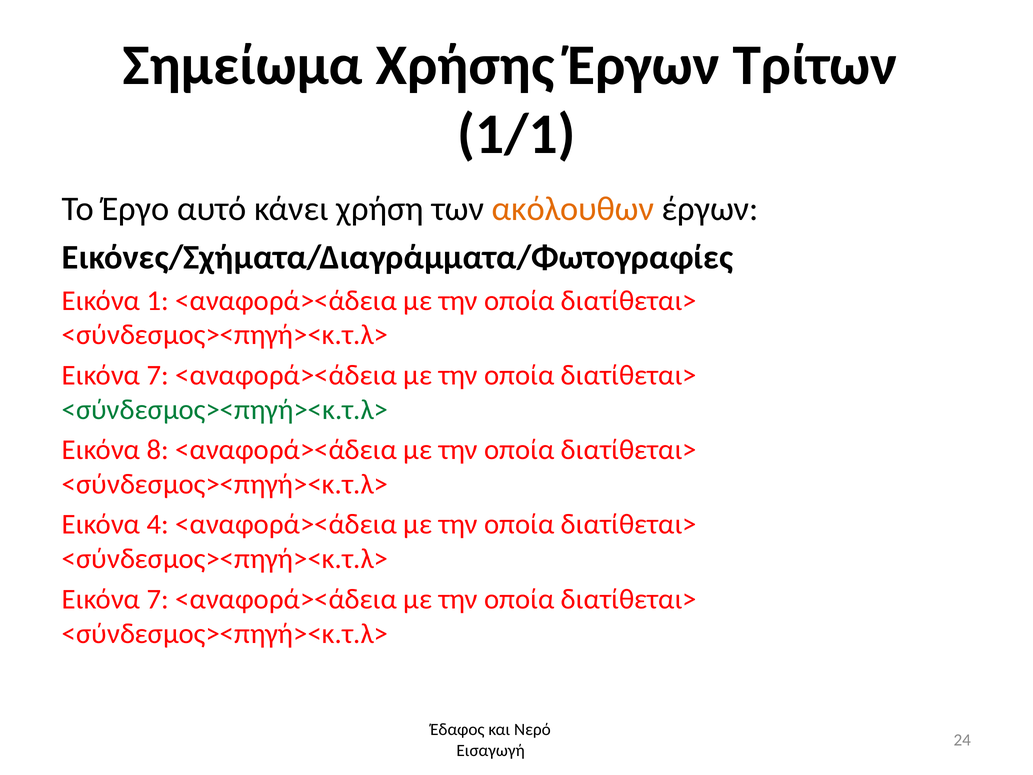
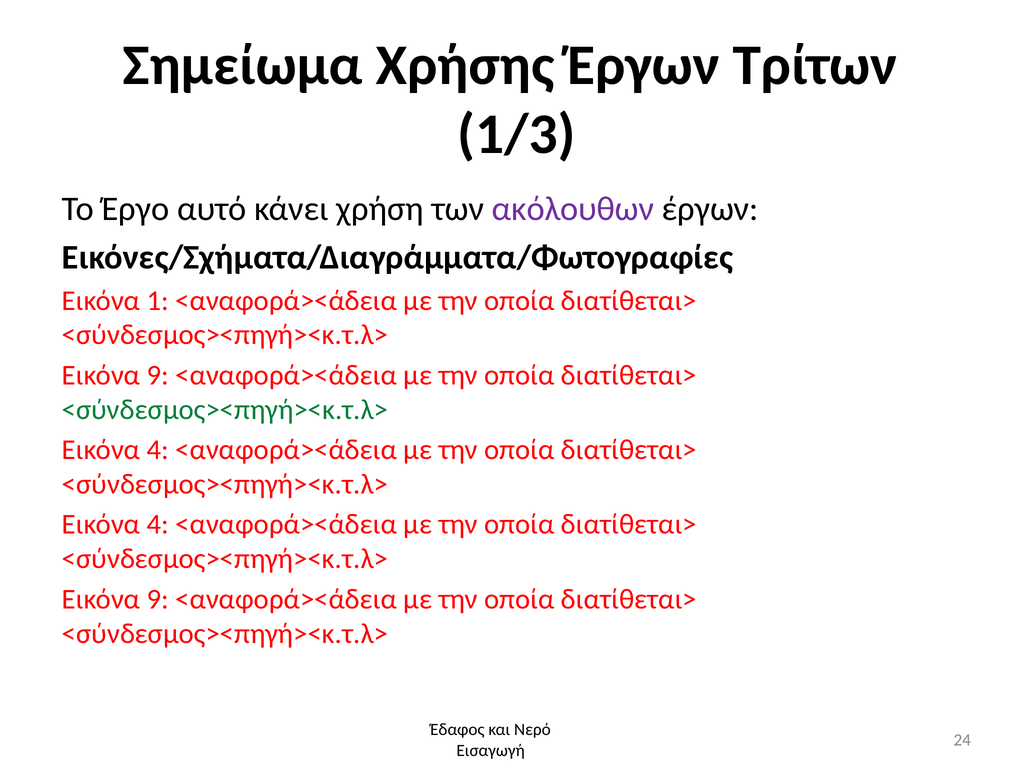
1/1: 1/1 -> 1/3 (516, 134)
ακόλουθων colour: orange -> purple (573, 209)
7: 7 -> 9 (158, 375)
8: 8 -> 4 (158, 450)
7: 7 -> 9 (158, 599)
